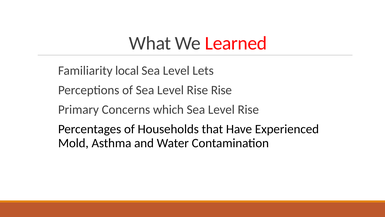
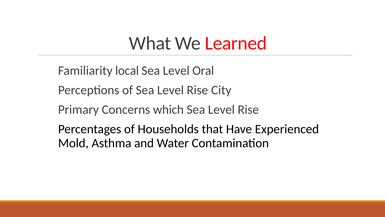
Lets: Lets -> Oral (203, 70)
Rise Rise: Rise -> City (221, 90)
